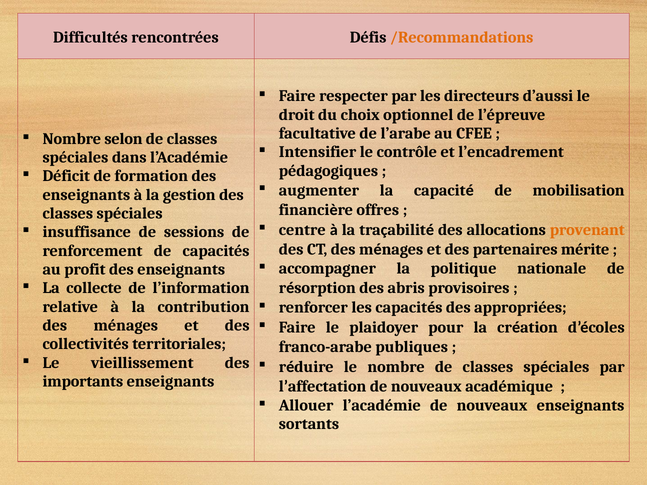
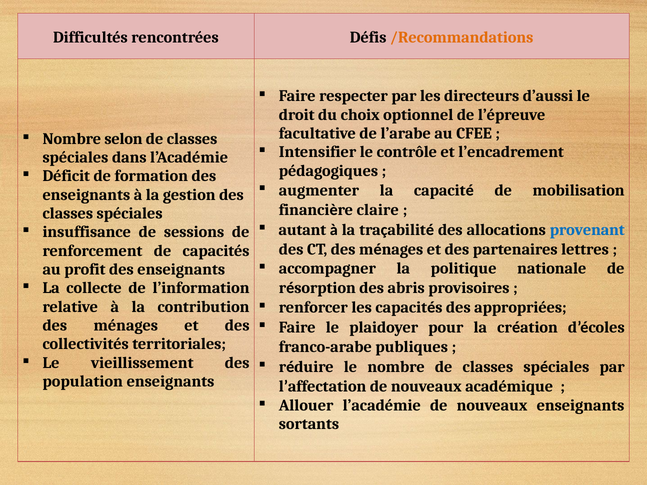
offres: offres -> claire (378, 210)
centre: centre -> autant (302, 230)
provenant colour: orange -> blue (587, 230)
mérite: mérite -> lettres (585, 250)
importants: importants -> population (83, 382)
